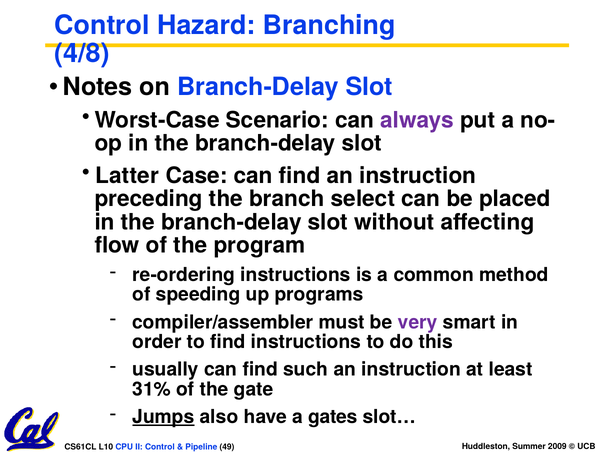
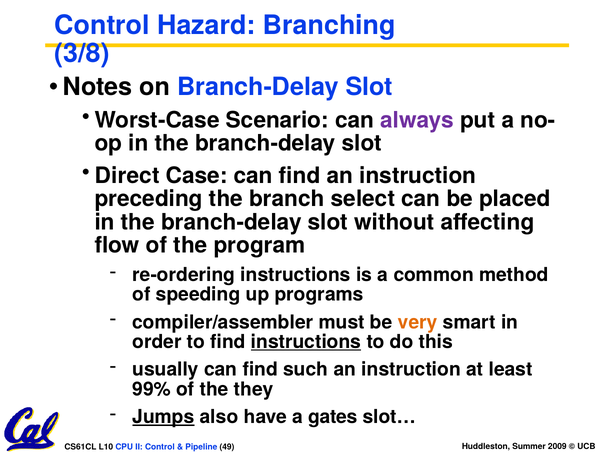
4/8: 4/8 -> 3/8 (82, 53)
Latter: Latter -> Direct (127, 176)
very colour: purple -> orange (418, 322)
instructions underline: none -> present (306, 341)
31%: 31% -> 99% (152, 389)
gate: gate -> they (254, 389)
